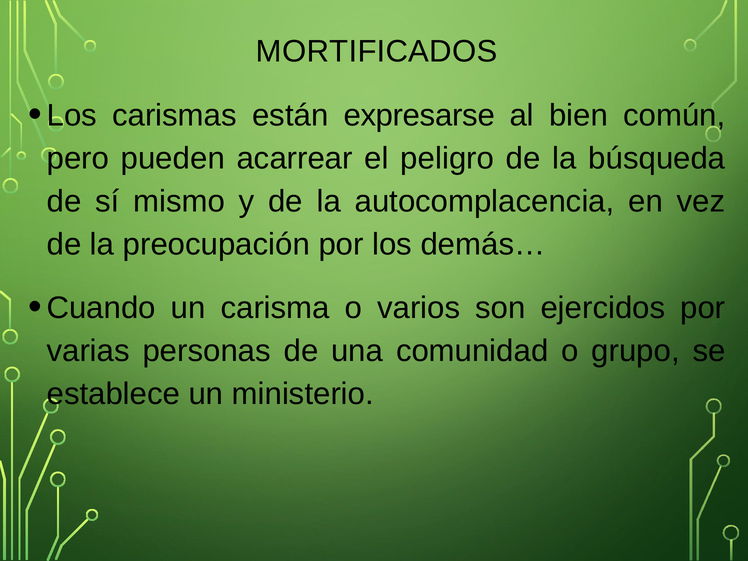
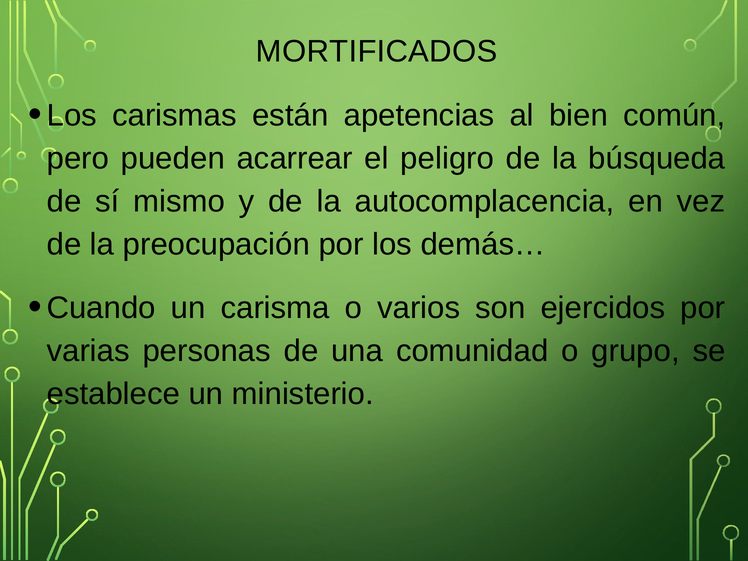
expresarse: expresarse -> apetencias (419, 115)
